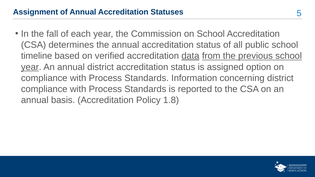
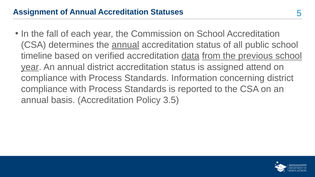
annual underline: none -> present (125, 45)
option: option -> attend (259, 67)
1.8: 1.8 -> 3.5 (171, 100)
